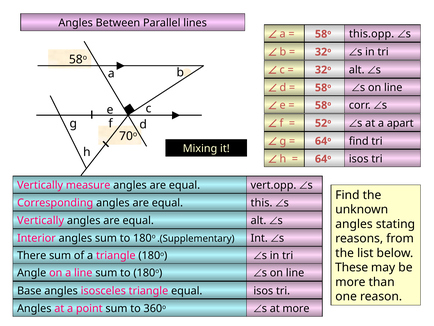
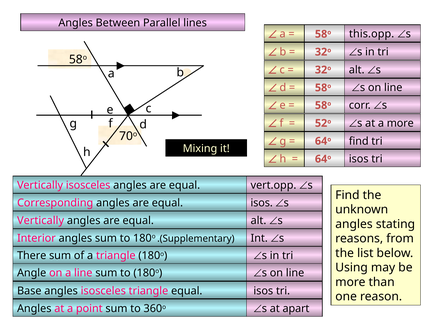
a apart: apart -> more (400, 123)
Vertically measure: measure -> isosceles (88, 185)
are equal this: this -> isos (262, 203)
These: These -> Using (352, 267)
at more: more -> apart (296, 308)
